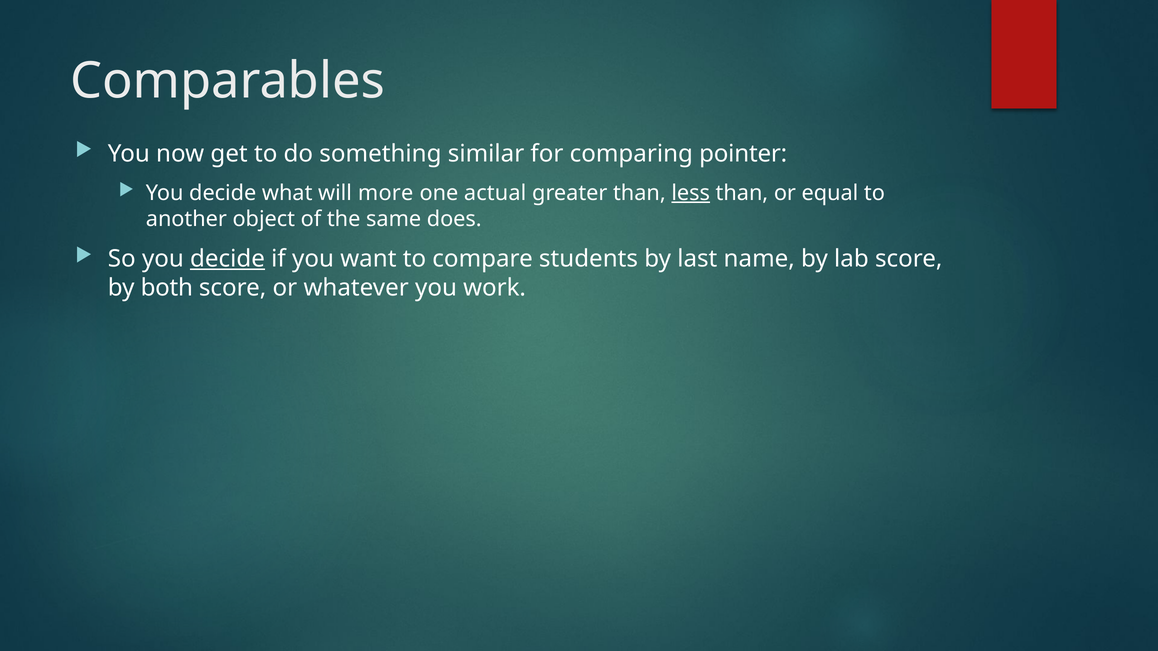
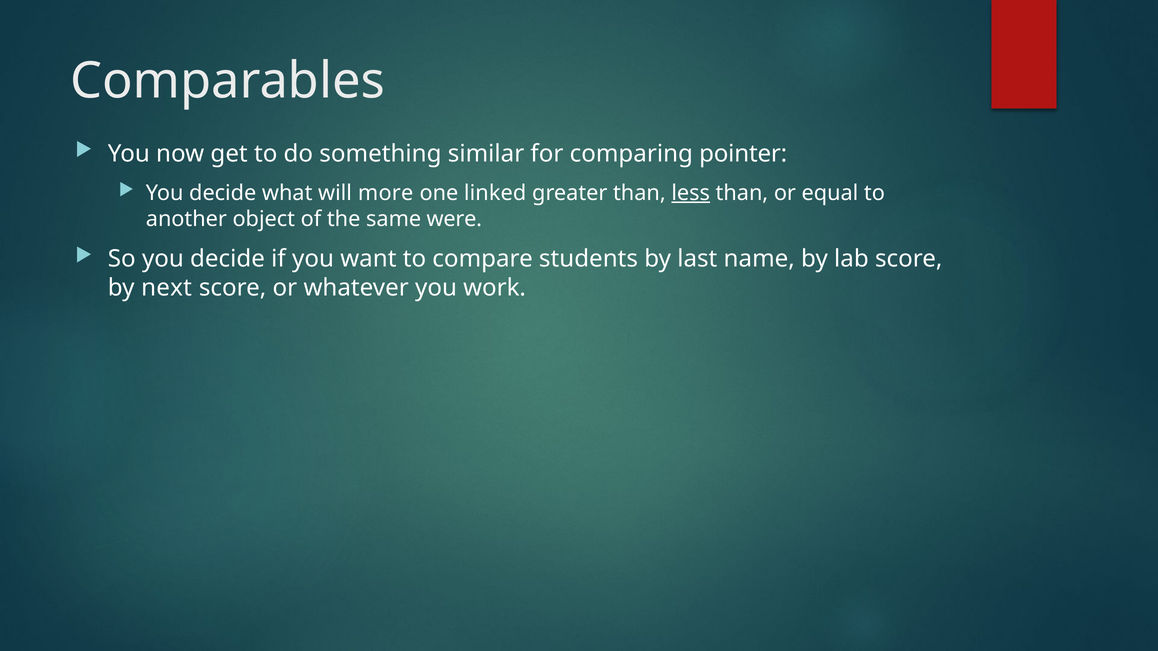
actual: actual -> linked (495, 193)
does: does -> were (454, 219)
decide underline: present -> none (227, 259)
both: both -> next (167, 288)
